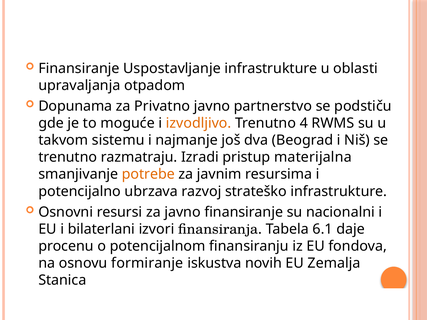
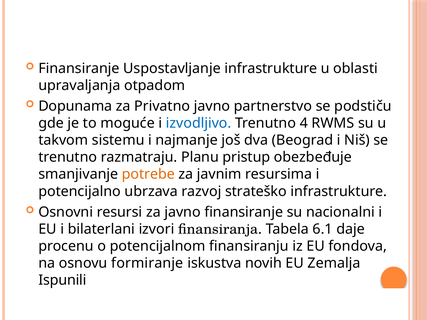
izvodljivo colour: orange -> blue (199, 123)
Izradi: Izradi -> Planu (200, 157)
materijalna: materijalna -> obezbeđuje (313, 157)
Stanica: Stanica -> Ispunili (62, 280)
